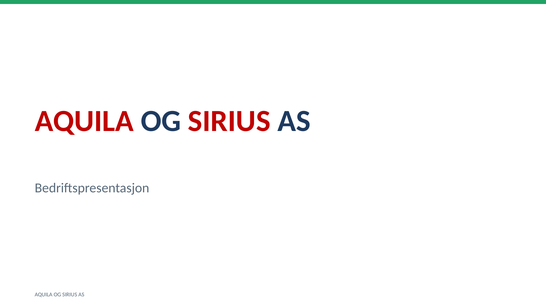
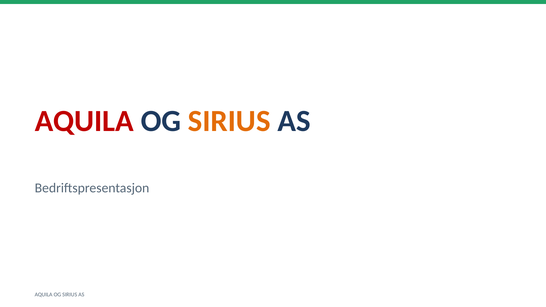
SIRIUS colour: red -> orange (229, 121)
